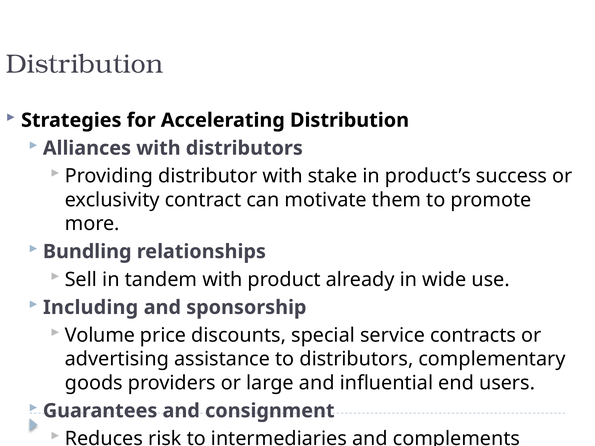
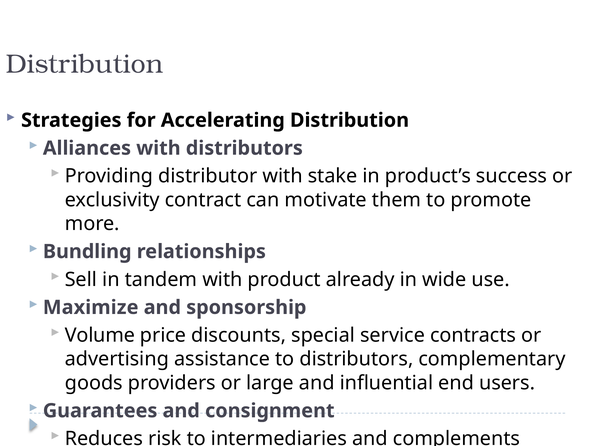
Including: Including -> Maximize (91, 308)
